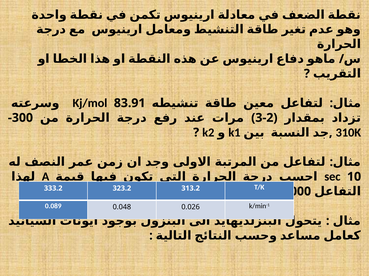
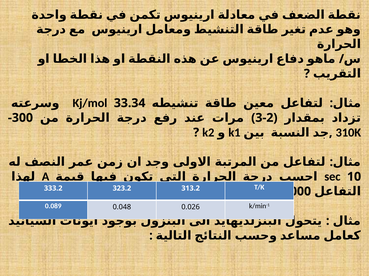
83.91: 83.91 -> 33.34 (130, 103)
